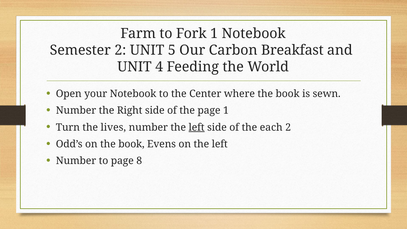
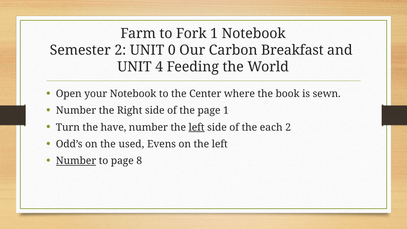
5: 5 -> 0 (172, 50)
lives: lives -> have (113, 127)
on the book: book -> used (131, 144)
Number underline: none -> present (76, 161)
